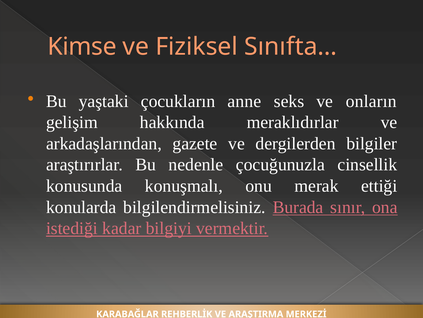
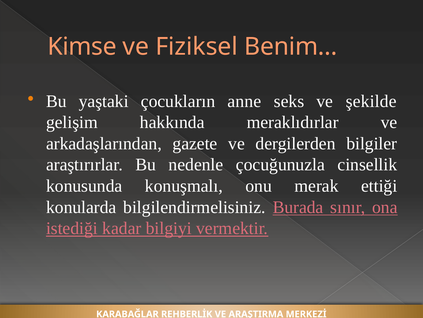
Sınıfta…: Sınıfta… -> Benim… (291, 46)
onların: onların -> şekilde (371, 101)
